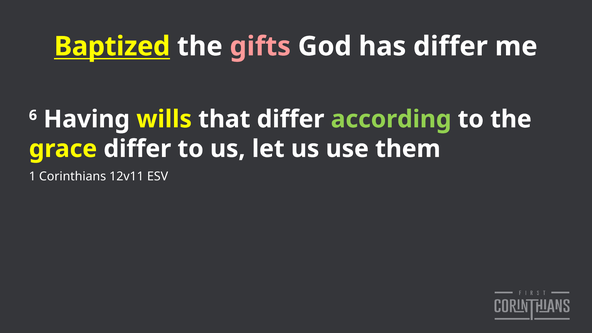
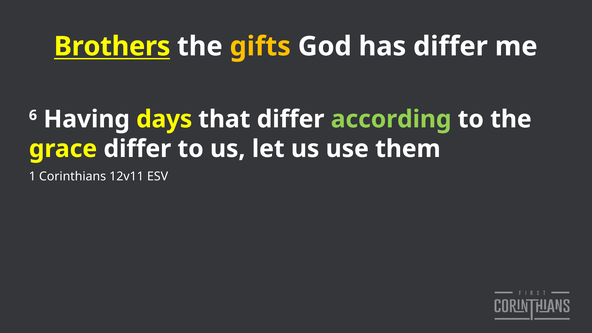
Baptized: Baptized -> Brothers (112, 46)
gifts colour: pink -> yellow (260, 46)
wills: wills -> days (164, 119)
